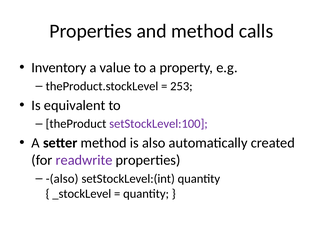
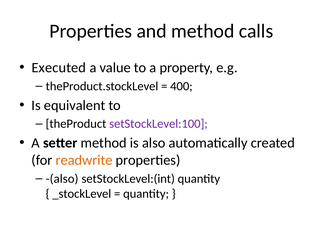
Inventory: Inventory -> Executed (59, 68)
253: 253 -> 400 (181, 86)
readwrite colour: purple -> orange (84, 160)
